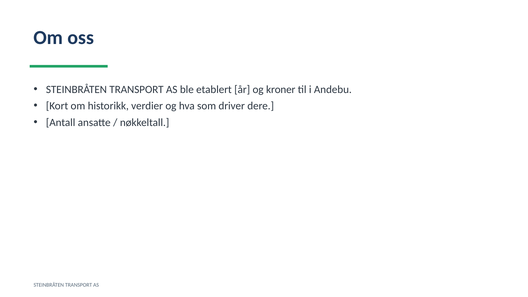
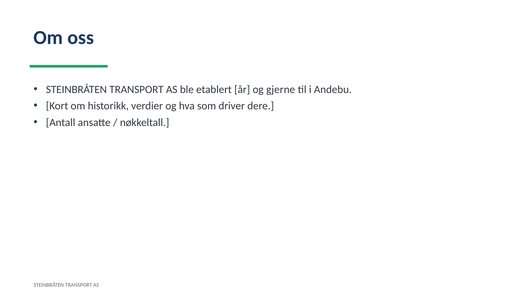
kroner: kroner -> gjerne (281, 89)
